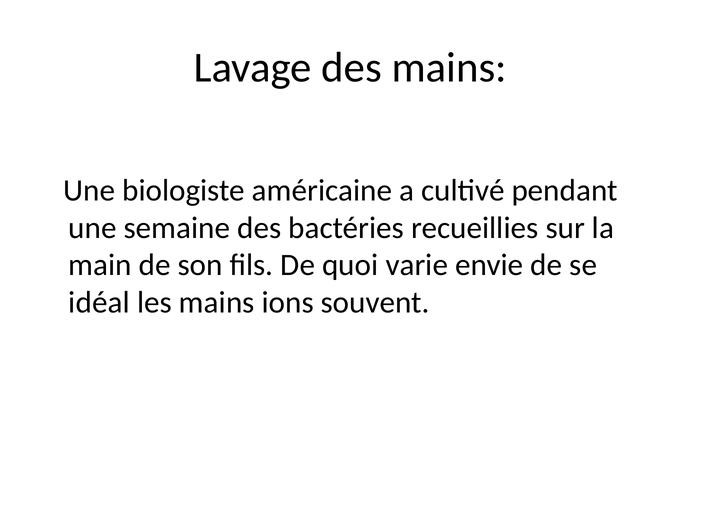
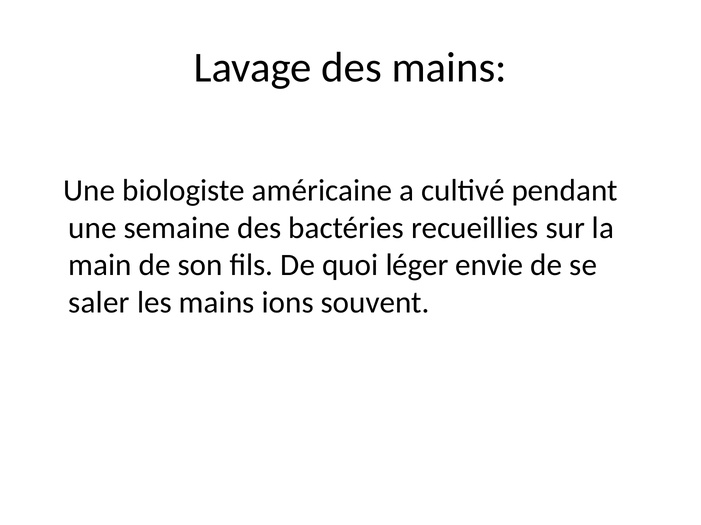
varie: varie -> léger (417, 265)
idéal: idéal -> saler (99, 303)
